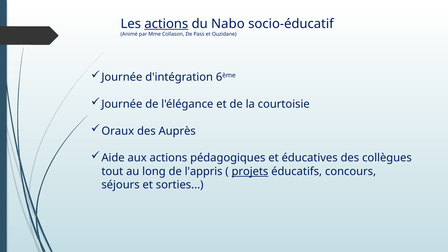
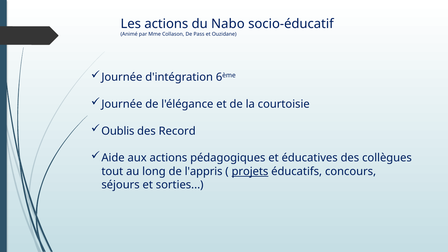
actions underline: present -> none (166, 24)
Oraux: Oraux -> Oublis (118, 131)
Auprès: Auprès -> Record (177, 131)
